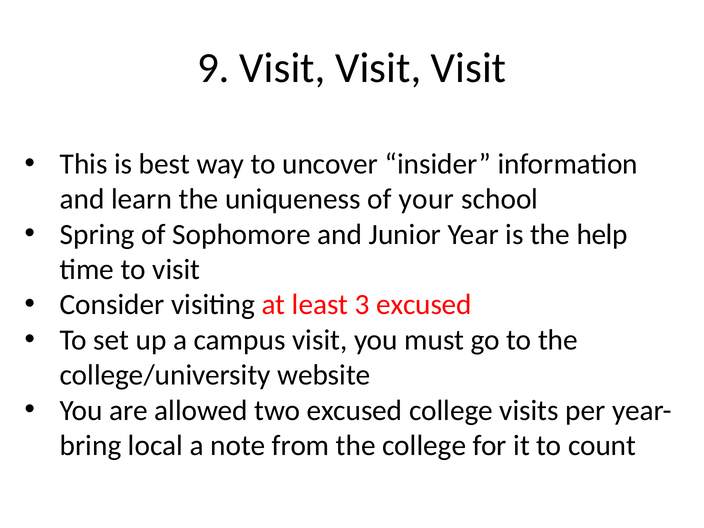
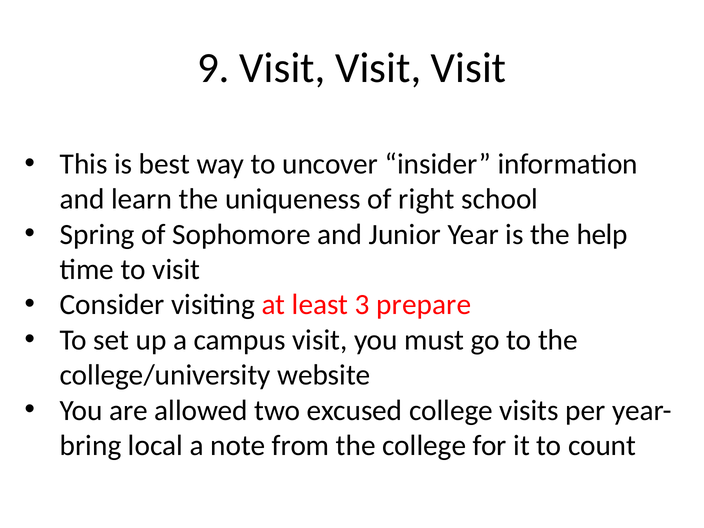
your: your -> right (427, 199)
3 excused: excused -> prepare (424, 305)
